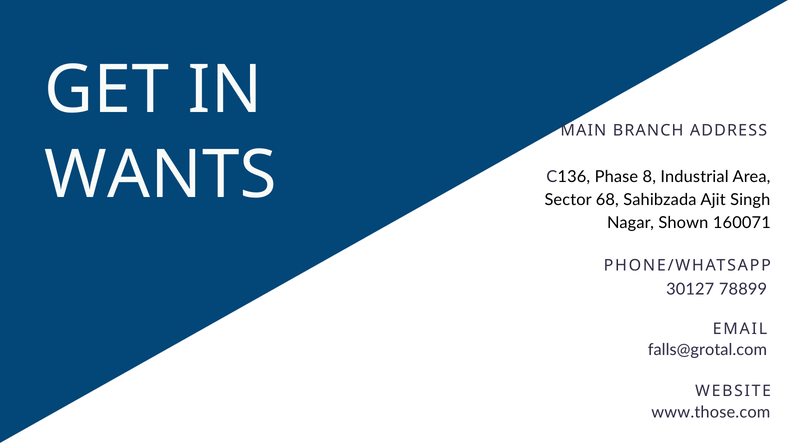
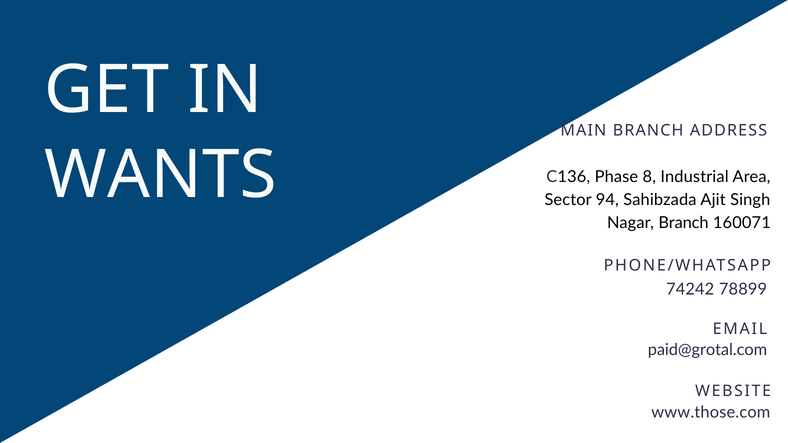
68: 68 -> 94 (607, 200)
Nagar Shown: Shown -> Branch (683, 223)
30127: 30127 -> 74242 (690, 290)
falls@grotal.com: falls@grotal.com -> paid@grotal.com (707, 350)
